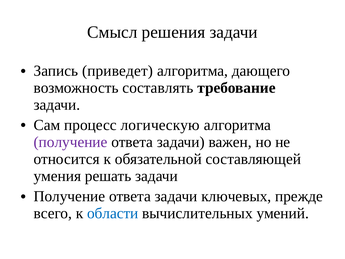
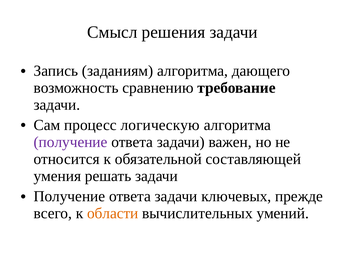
приведет: приведет -> заданиям (118, 71)
составлять: составлять -> сравнению (158, 88)
области colour: blue -> orange (113, 213)
